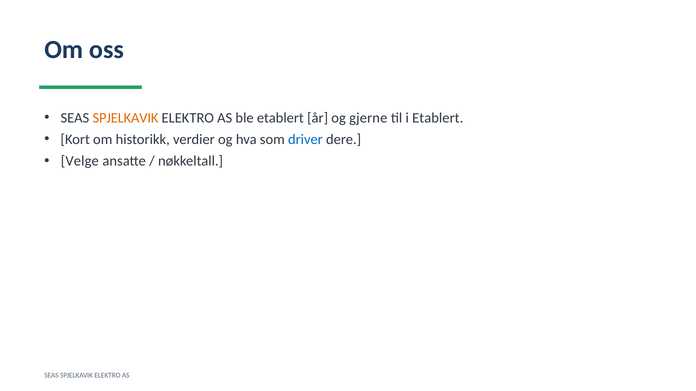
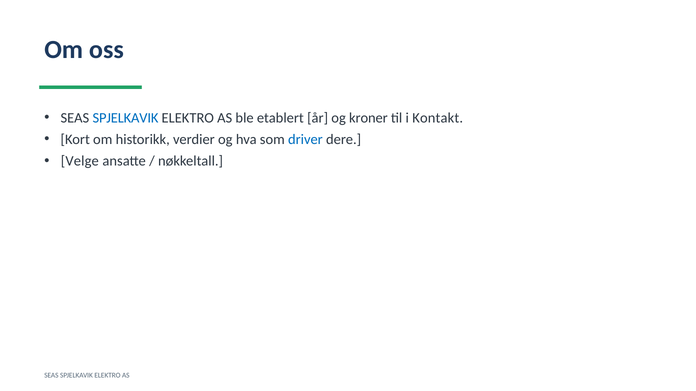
SPJELKAVIK colour: orange -> blue (125, 118)
gjerne: gjerne -> kroner (368, 118)
i Etablert: Etablert -> Kontakt (438, 118)
